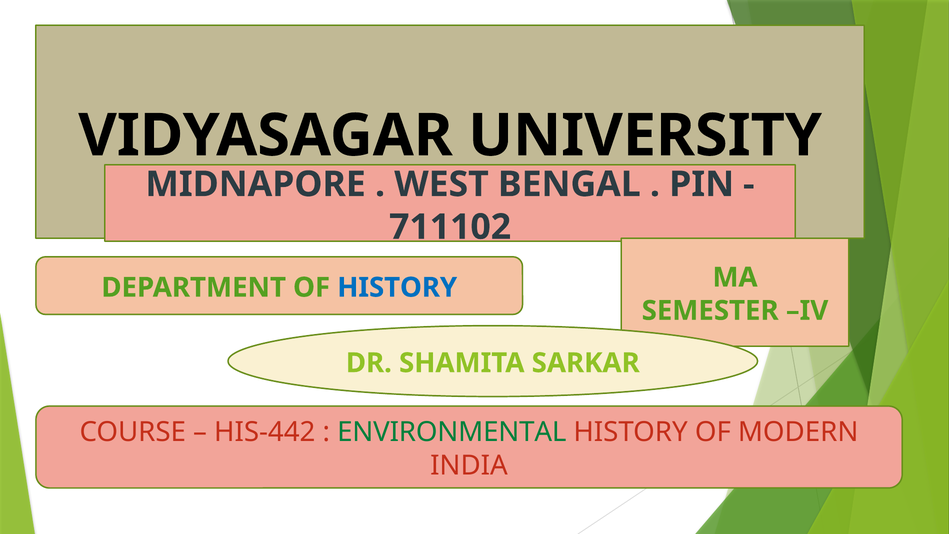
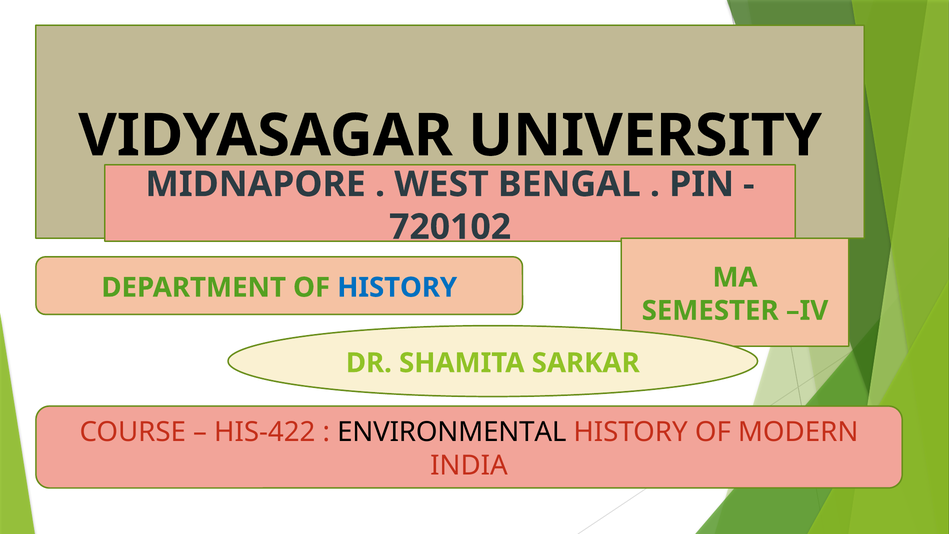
711102: 711102 -> 720102 (450, 227)
HIS-442: HIS-442 -> HIS-422 (265, 432)
ENVIRONMENTAL colour: green -> black (452, 432)
